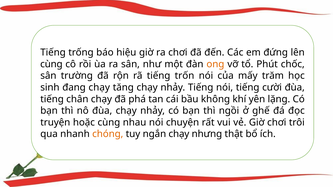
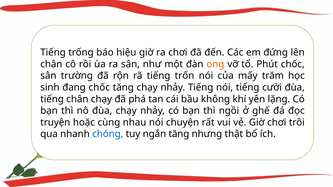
cùng: cùng -> chân (51, 64)
đang chạy: chạy -> chốc (99, 88)
chóng colour: orange -> blue (108, 134)
ngắn chạy: chạy -> tăng (179, 134)
